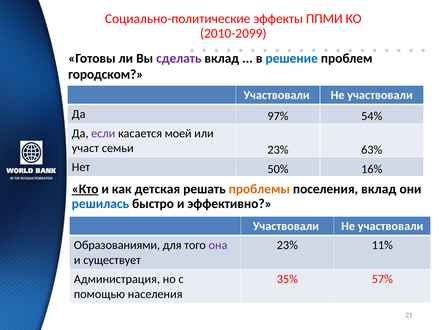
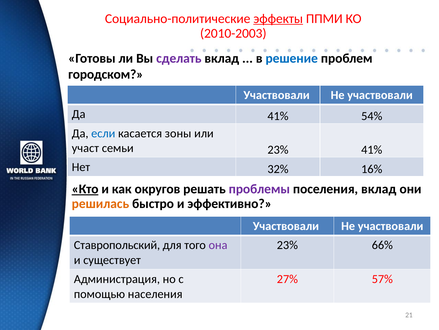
эффекты underline: none -> present (278, 19)
2010-2099: 2010-2099 -> 2010-2003 (233, 33)
Да 97%: 97% -> 41% (278, 116)
если colour: purple -> blue (103, 133)
моей: моей -> зоны (178, 133)
23% 63%: 63% -> 41% (372, 150)
50%: 50% -> 32% (278, 169)
детская: детская -> округов (157, 189)
проблемы colour: orange -> purple (259, 189)
решилась colour: blue -> orange (100, 203)
Образованиями: Образованиями -> Ставропольский (117, 245)
11%: 11% -> 66% (382, 245)
35%: 35% -> 27% (287, 278)
